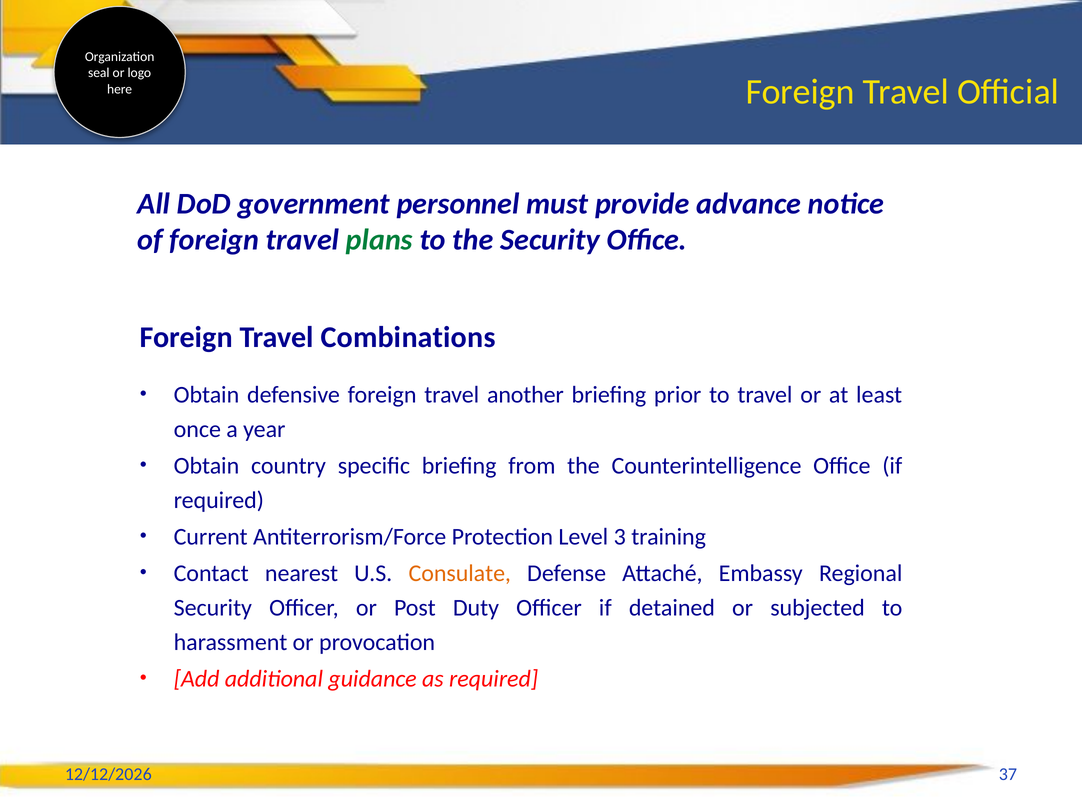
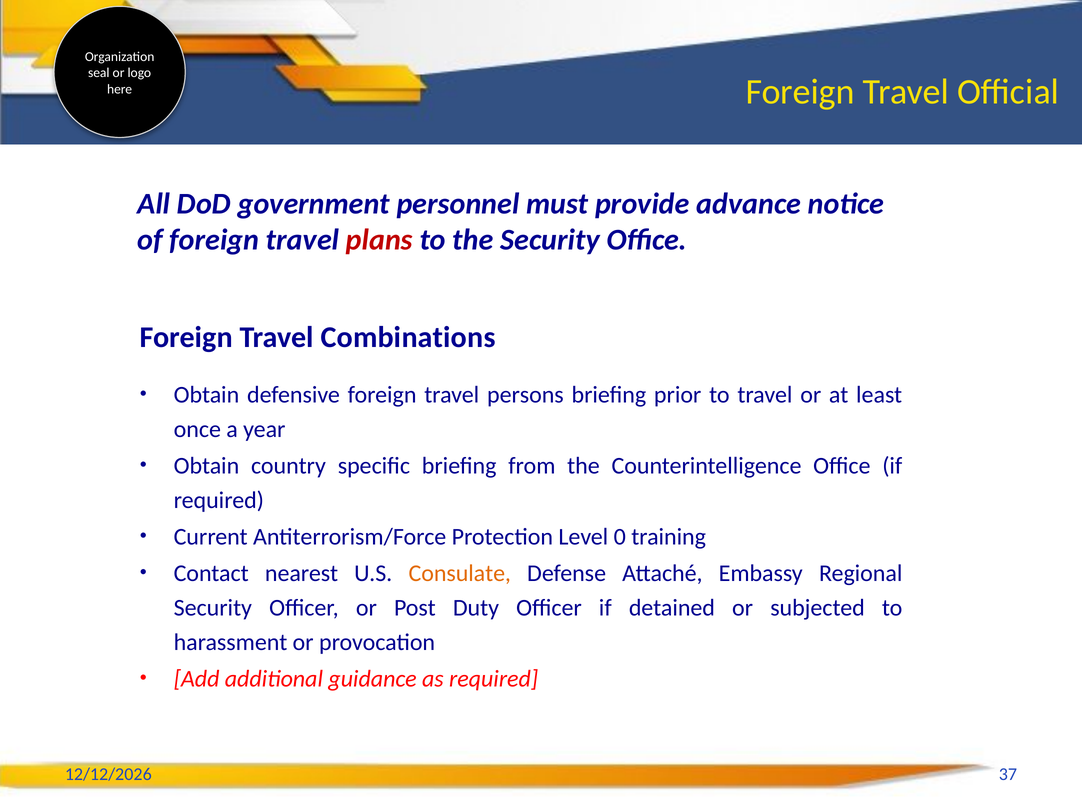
plans colour: green -> red (379, 240)
another: another -> persons (525, 395)
3: 3 -> 0 (620, 537)
